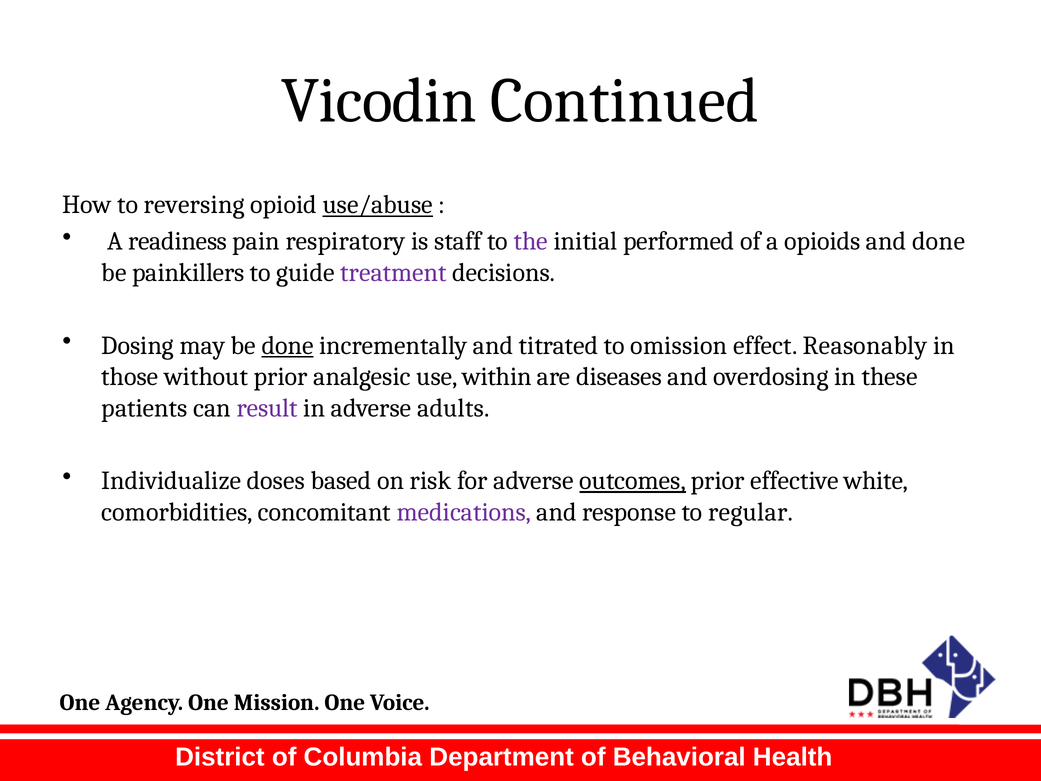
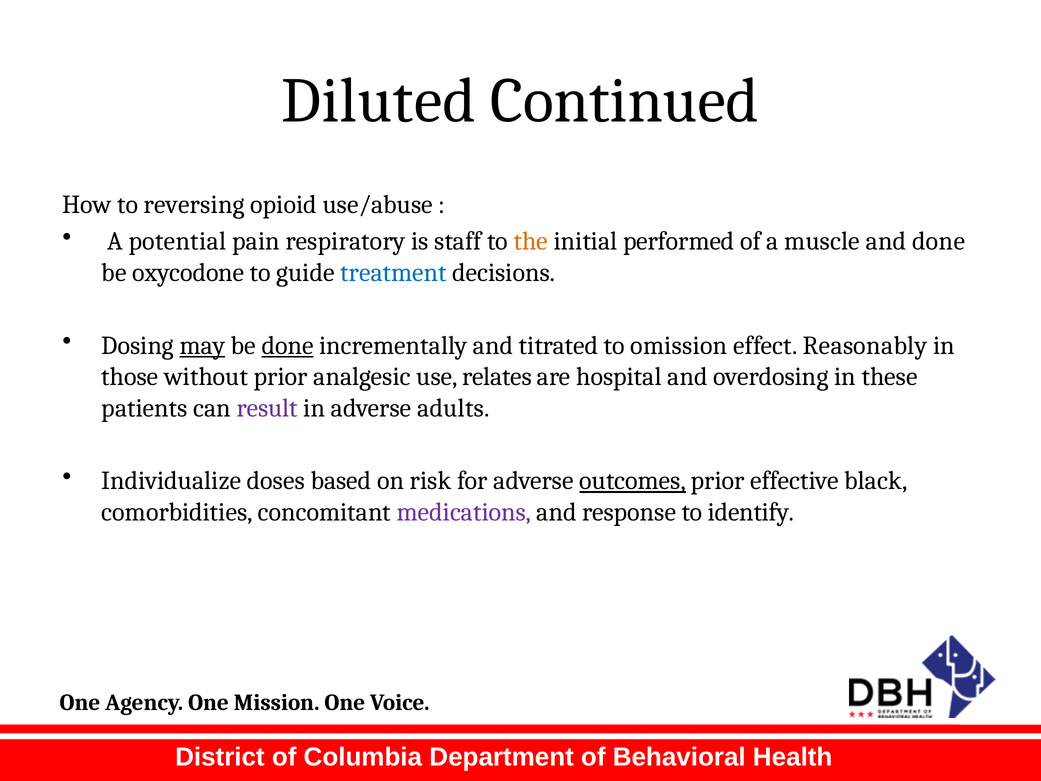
Vicodin: Vicodin -> Diluted (379, 101)
use/abuse underline: present -> none (378, 205)
readiness: readiness -> potential (177, 241)
the colour: purple -> orange (531, 241)
opioids: opioids -> muscle (822, 241)
painkillers: painkillers -> oxycodone (188, 272)
treatment colour: purple -> blue (393, 272)
may underline: none -> present (202, 345)
within: within -> relates (497, 377)
diseases: diseases -> hospital (619, 377)
white: white -> black (876, 481)
regular: regular -> identify (751, 512)
